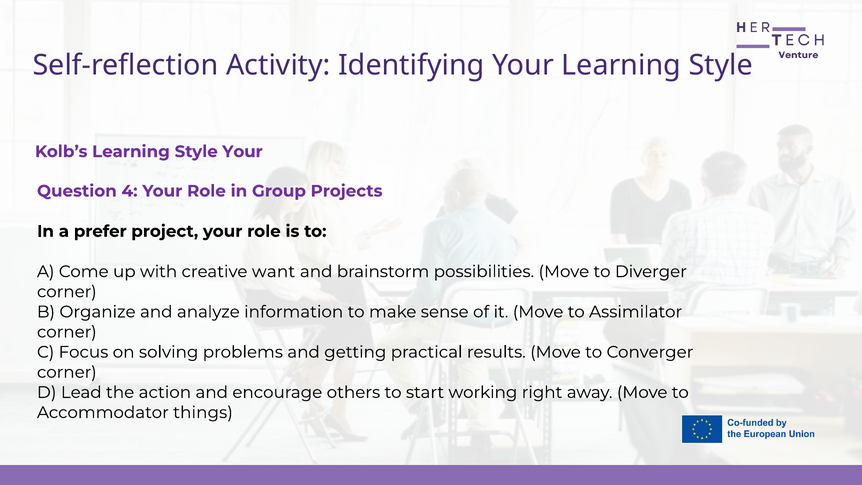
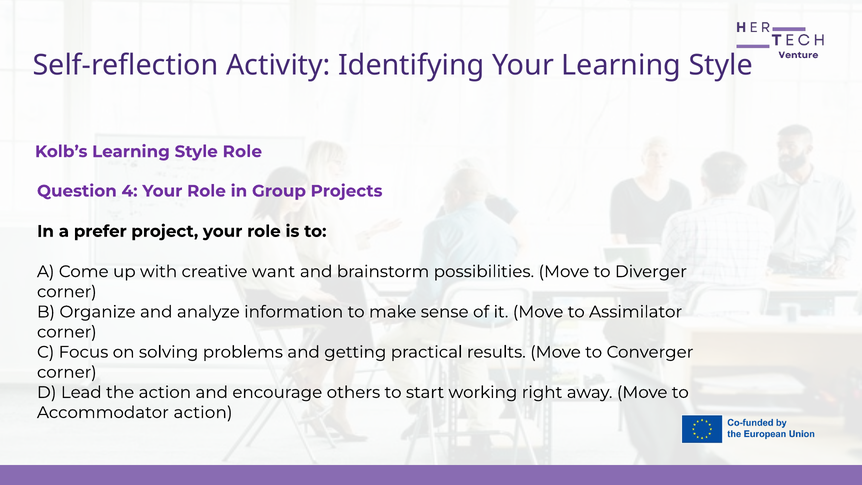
Style Your: Your -> Role (242, 152)
Accommodator things: things -> action (203, 412)
